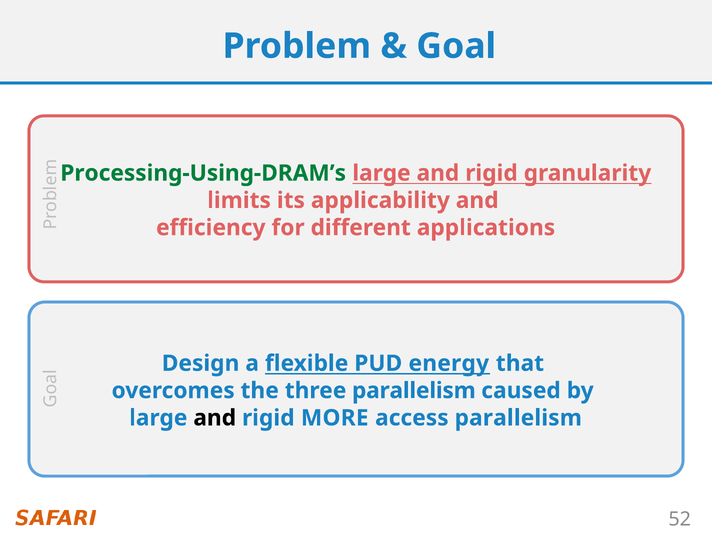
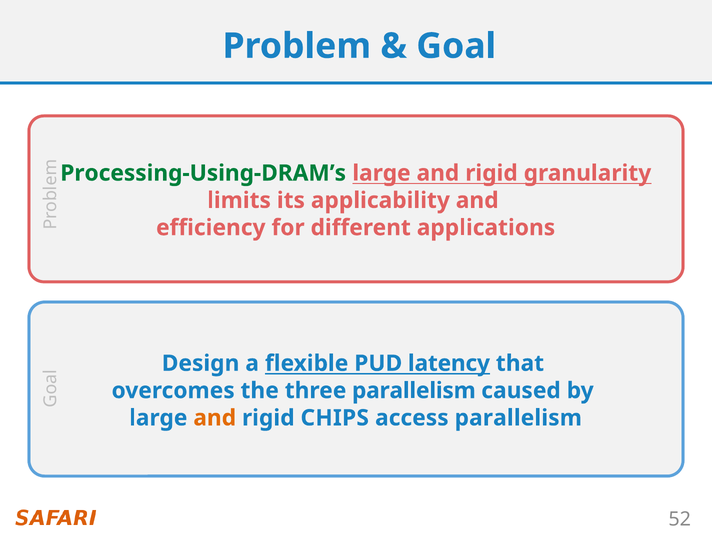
energy: energy -> latency (449, 363)
and colour: black -> orange (215, 418)
MORE: MORE -> CHIPS (335, 418)
